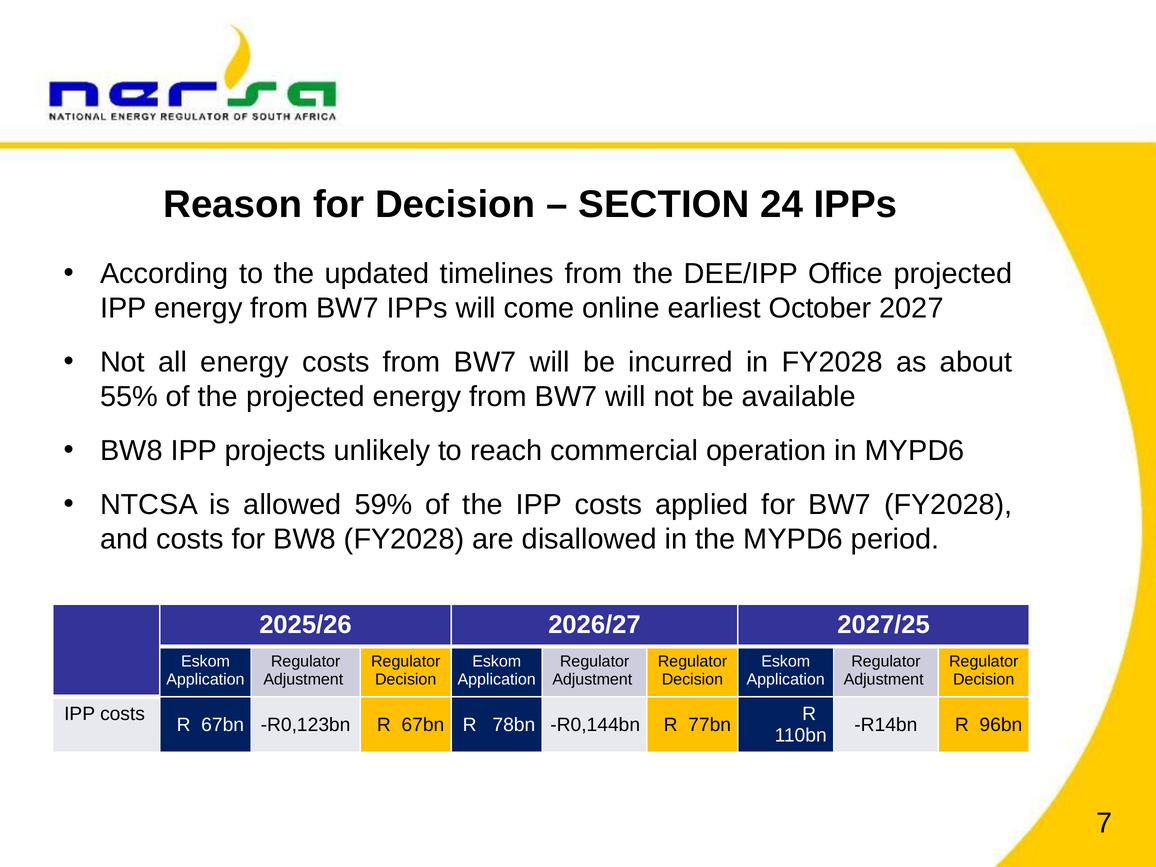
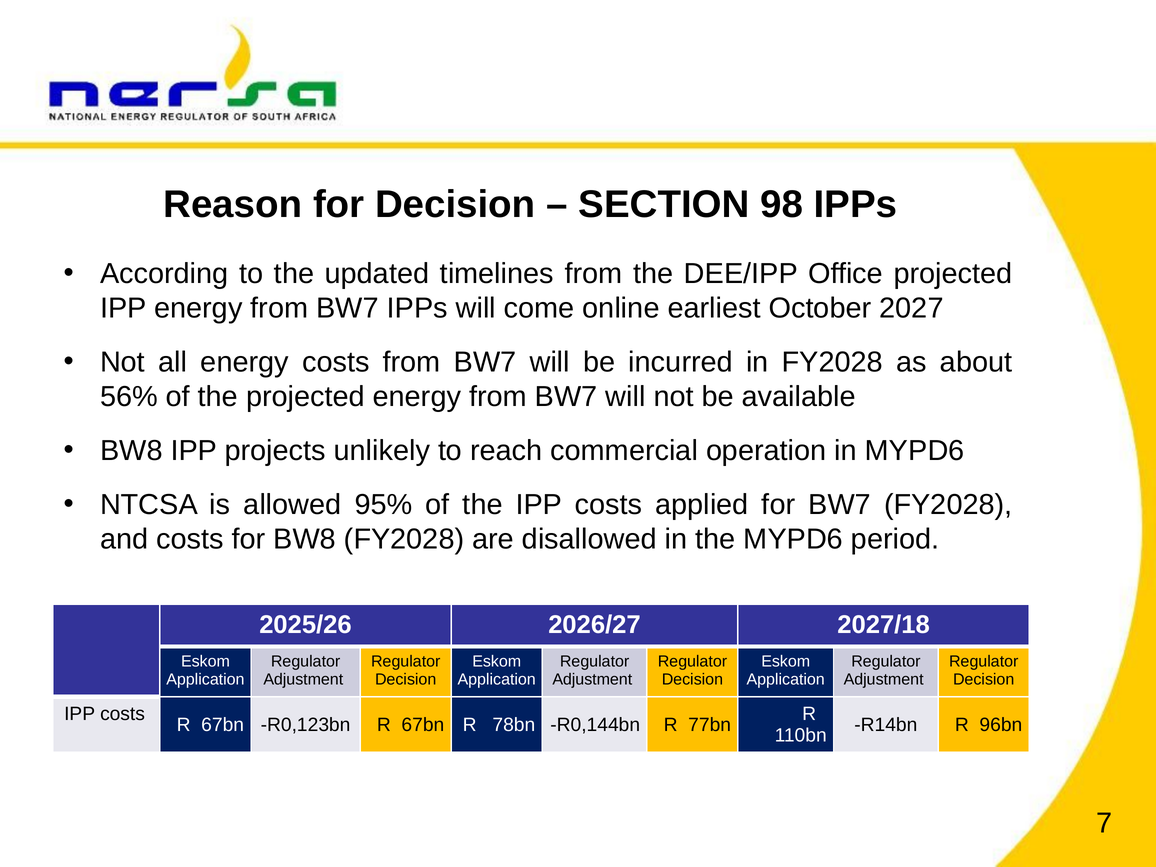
24: 24 -> 98 (782, 204)
55%: 55% -> 56% (129, 397)
59%: 59% -> 95% (383, 505)
2027/25: 2027/25 -> 2027/18 (884, 625)
